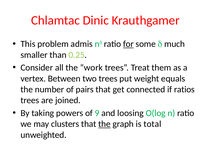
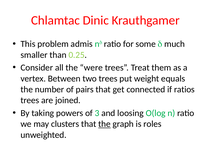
for underline: present -> none (128, 44)
work: work -> were (91, 68)
9: 9 -> 3 (97, 113)
total: total -> roles (152, 124)
